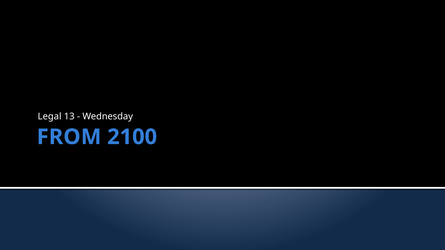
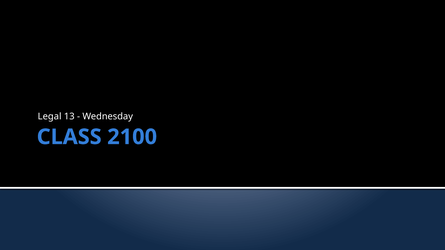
FROM: FROM -> CLASS (69, 137)
